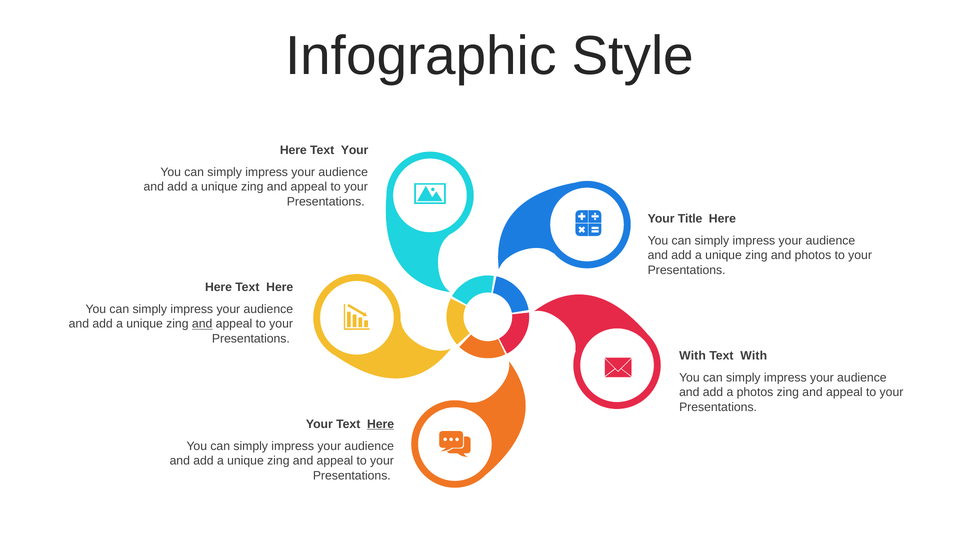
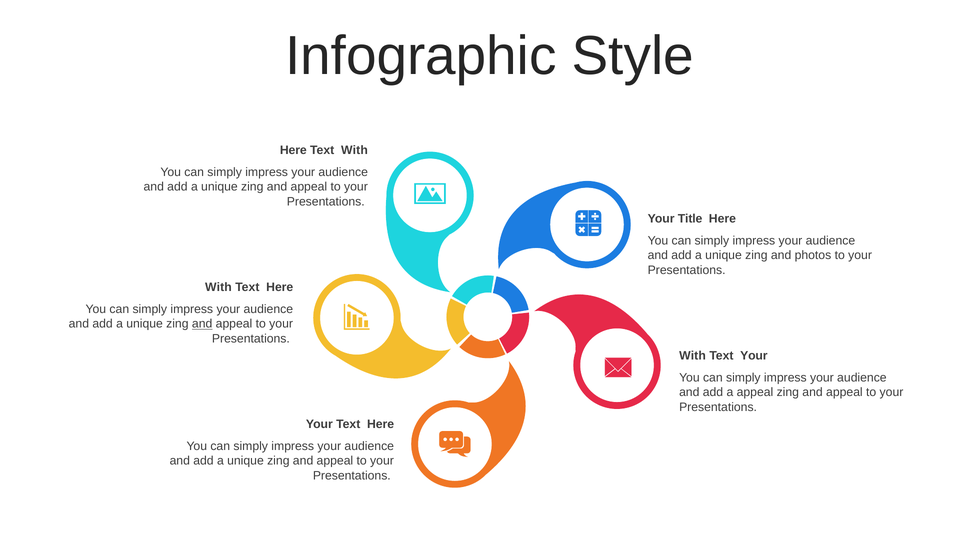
Text Your: Your -> With (354, 150)
Here: Here -> With (218, 287)
Text With: With -> Your (754, 355)
a photos: photos -> appeal (755, 392)
Here underline: present -> none (381, 424)
